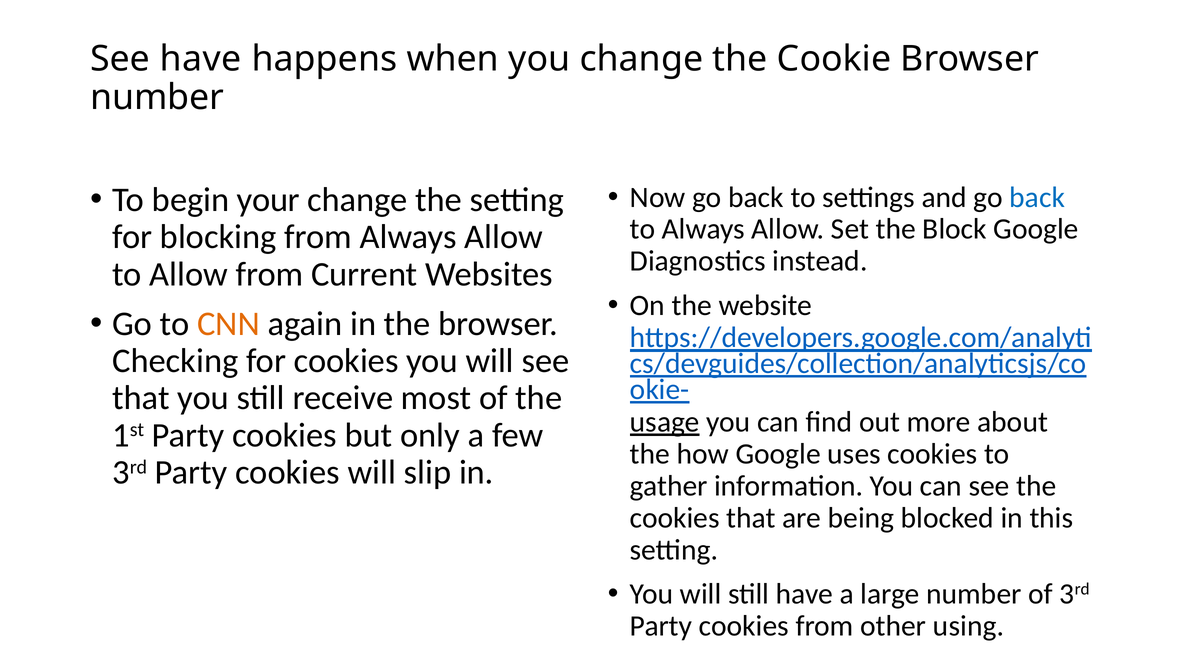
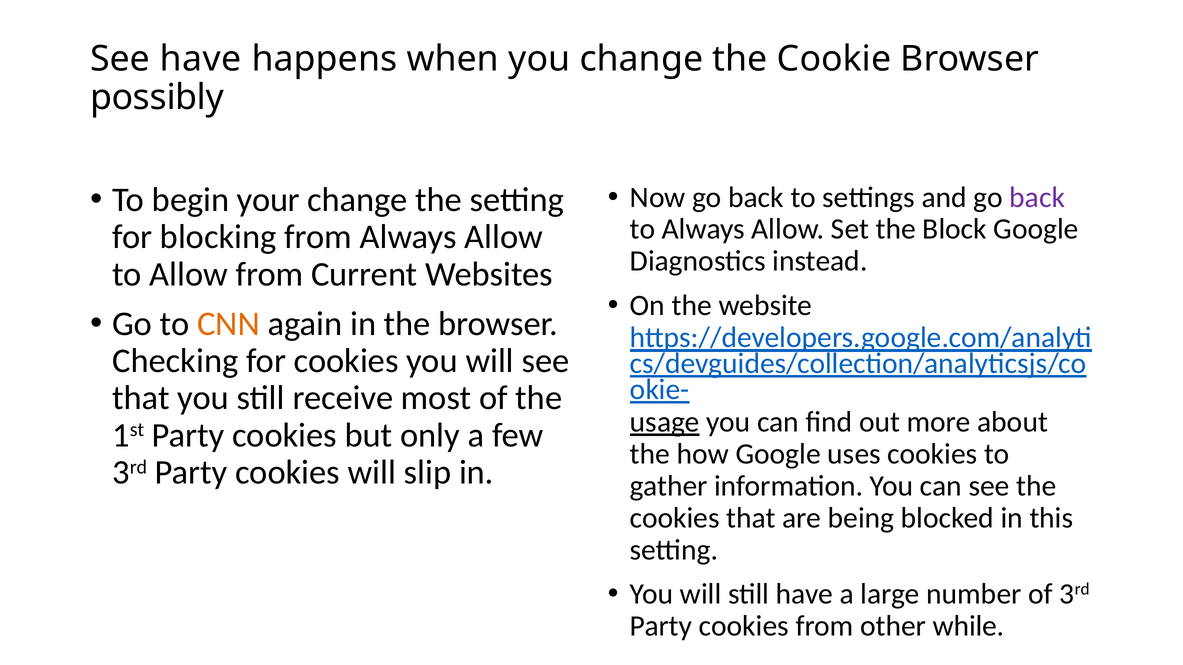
number: number -> possibly (157, 98)
back colour: blue -> purple (1037, 197)
using: using -> while (969, 626)
